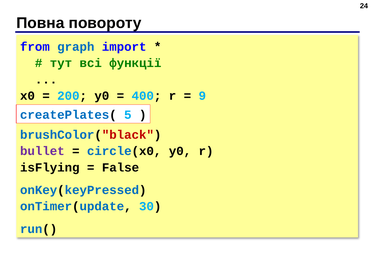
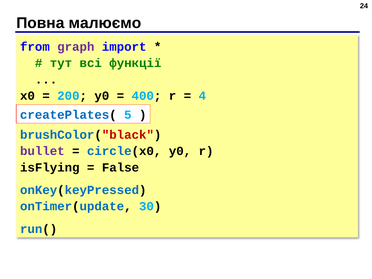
повороту: повороту -> малюємо (105, 23)
graph colour: blue -> purple (76, 47)
9: 9 -> 4 (202, 96)
